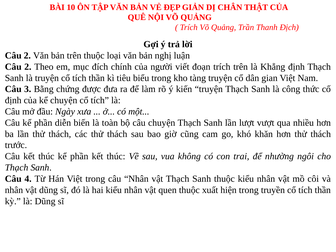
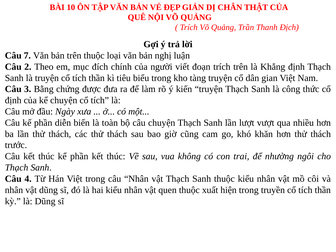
2: 2 -> 7 (27, 56)
